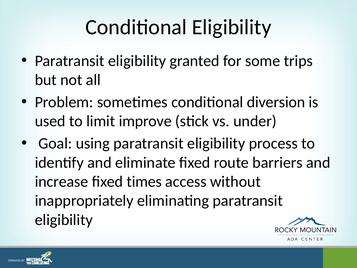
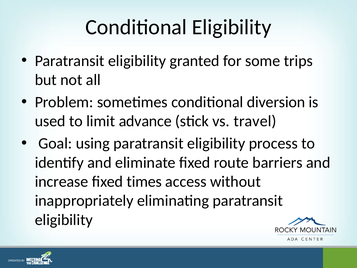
improve: improve -> advance (145, 121)
under: under -> travel (255, 121)
